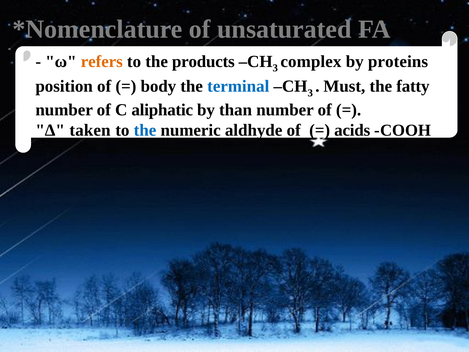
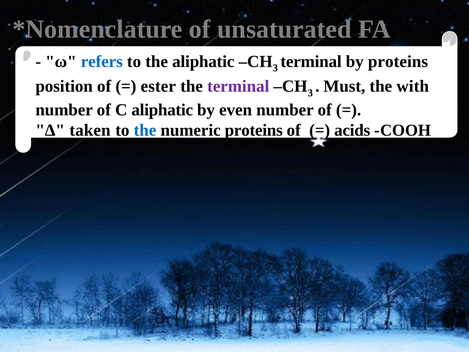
refers colour: orange -> blue (102, 61)
the products: products -> aliphatic (203, 61)
complex: complex -> terminal (311, 61)
body: body -> ester (158, 86)
terminal colour: blue -> purple (238, 86)
fatty: fatty -> with (413, 86)
than: than -> even (236, 110)
numeric aldhyde: aldhyde -> proteins (254, 130)
